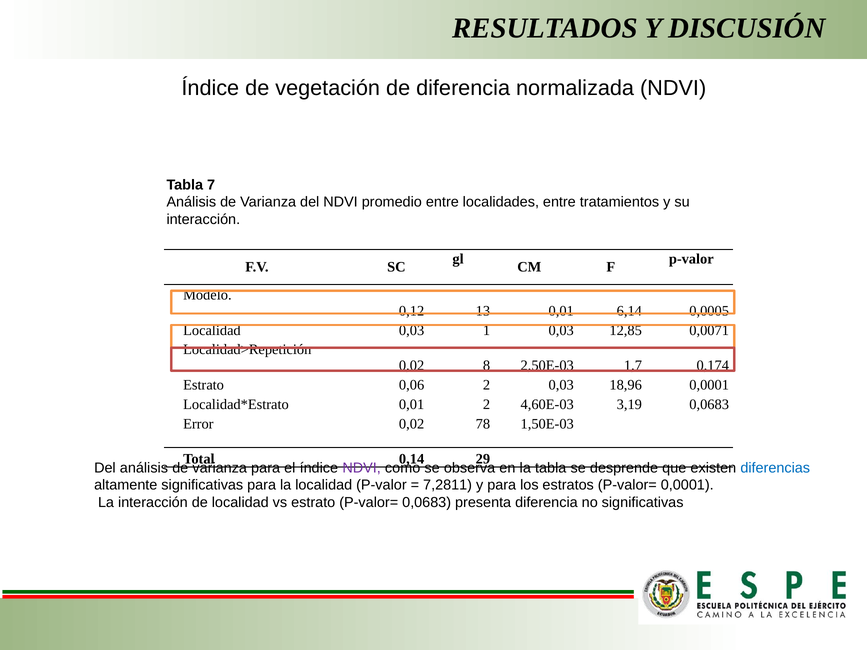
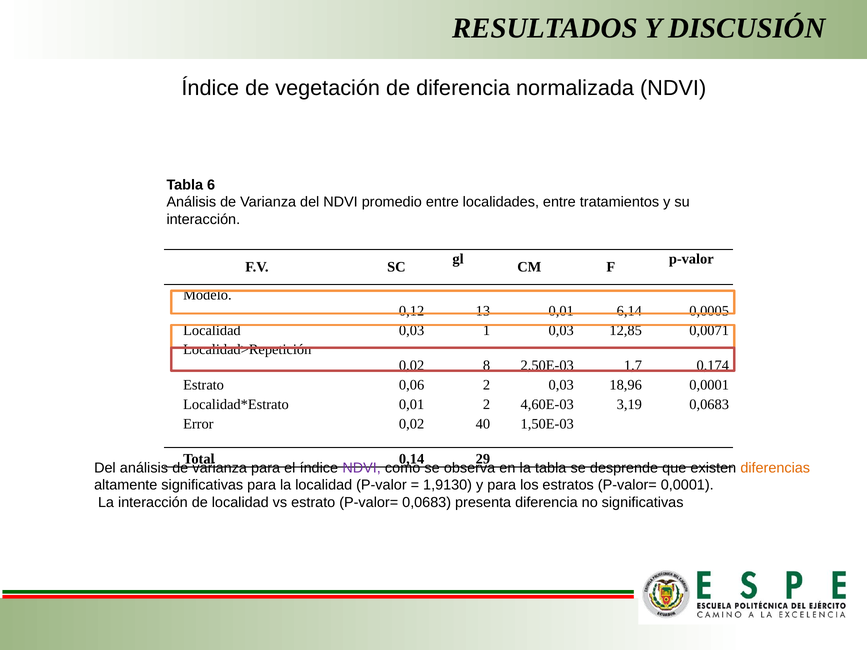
7: 7 -> 6 (211, 185)
78: 78 -> 40 (483, 424)
diferencias colour: blue -> orange (775, 468)
7,2811: 7,2811 -> 1,9130 (448, 485)
